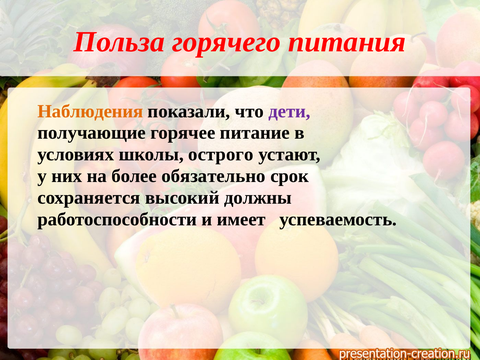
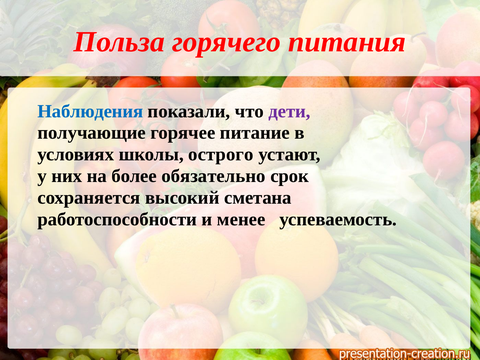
Наблюдения colour: orange -> blue (90, 111)
должны: должны -> сметана (258, 198)
имеет: имеет -> менее (241, 219)
